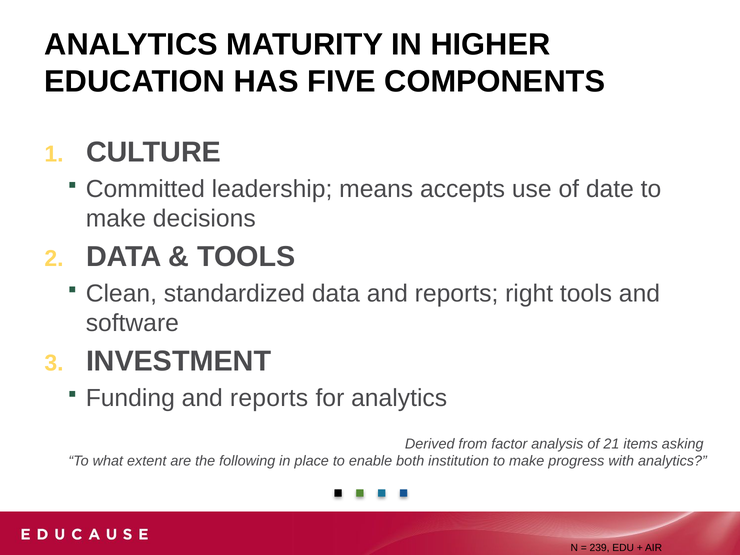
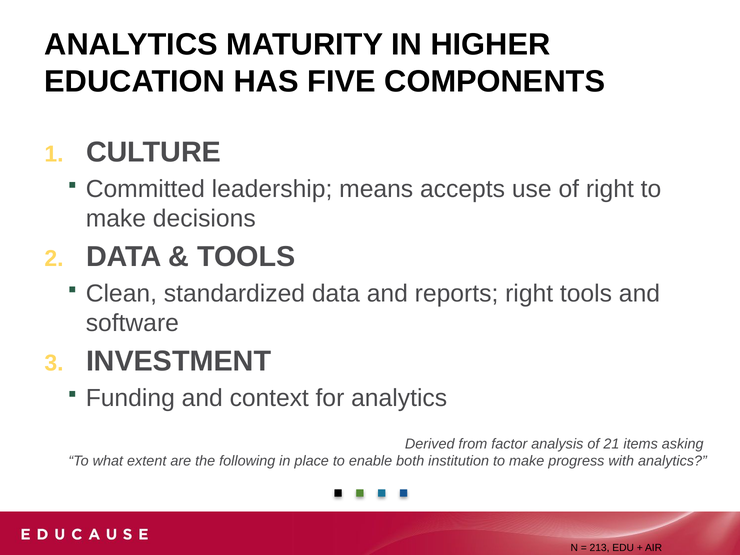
of date: date -> right (610, 189)
Funding and reports: reports -> context (269, 398)
239: 239 -> 213 (600, 548)
